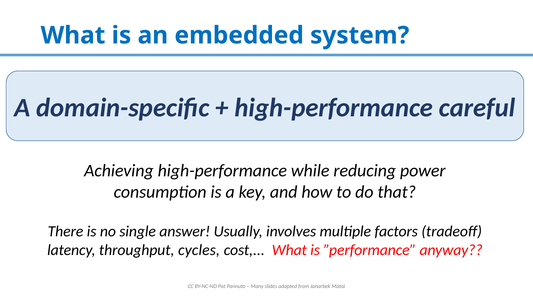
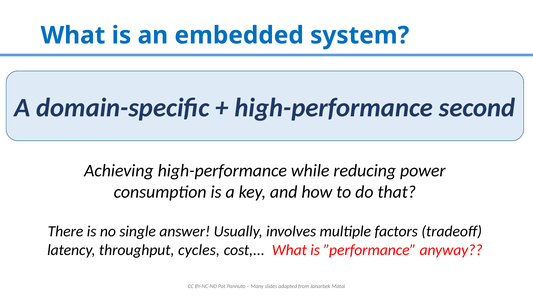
careful: careful -> second (477, 108)
